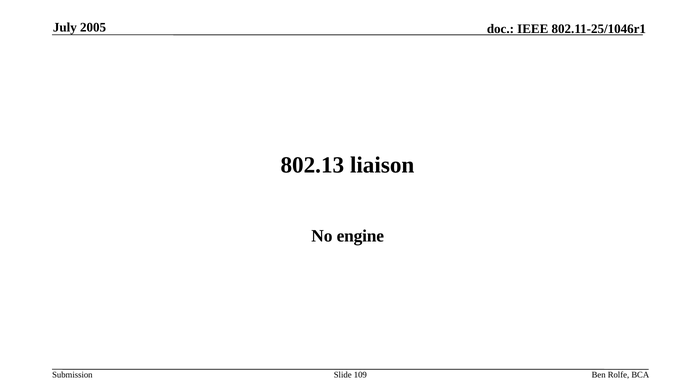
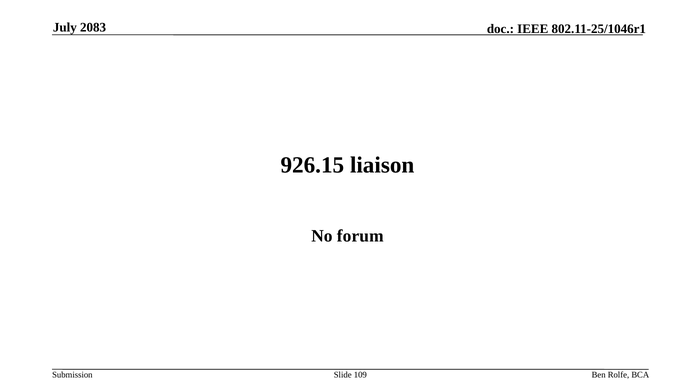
2005: 2005 -> 2083 (93, 28)
802.13: 802.13 -> 926.15 (312, 165)
engine: engine -> forum (360, 236)
